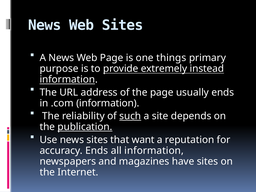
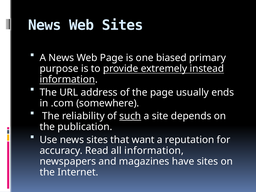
things: things -> biased (171, 58)
.com information: information -> somewhere (108, 103)
publication underline: present -> none (85, 127)
accuracy Ends: Ends -> Read (97, 151)
